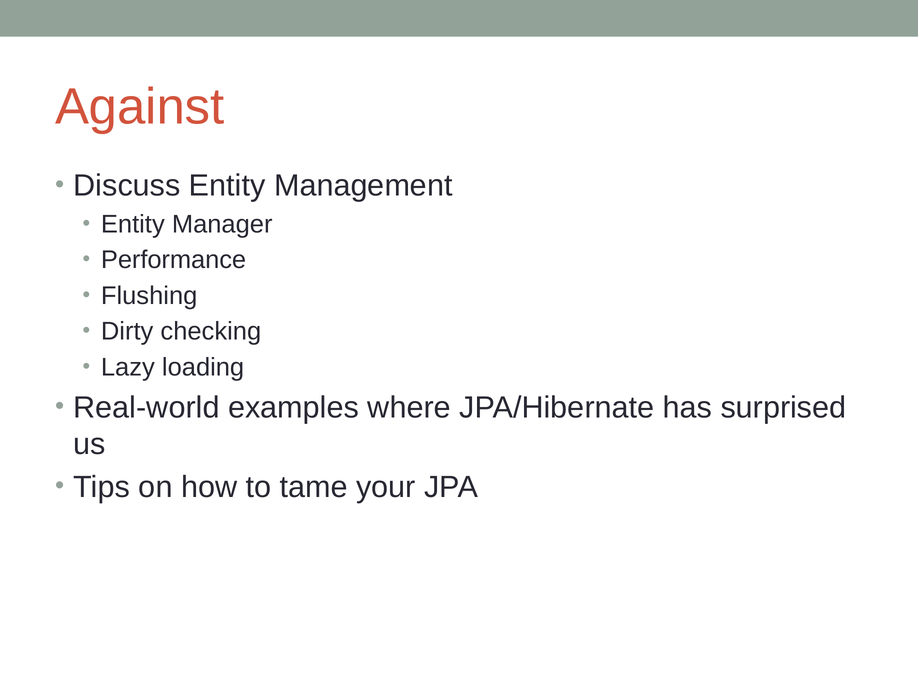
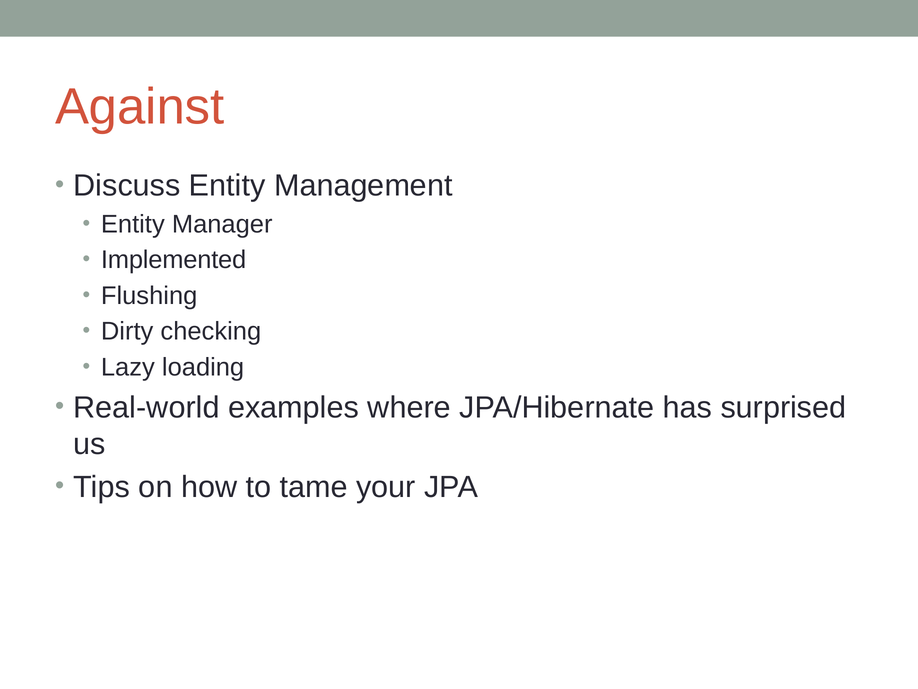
Performance: Performance -> Implemented (174, 260)
